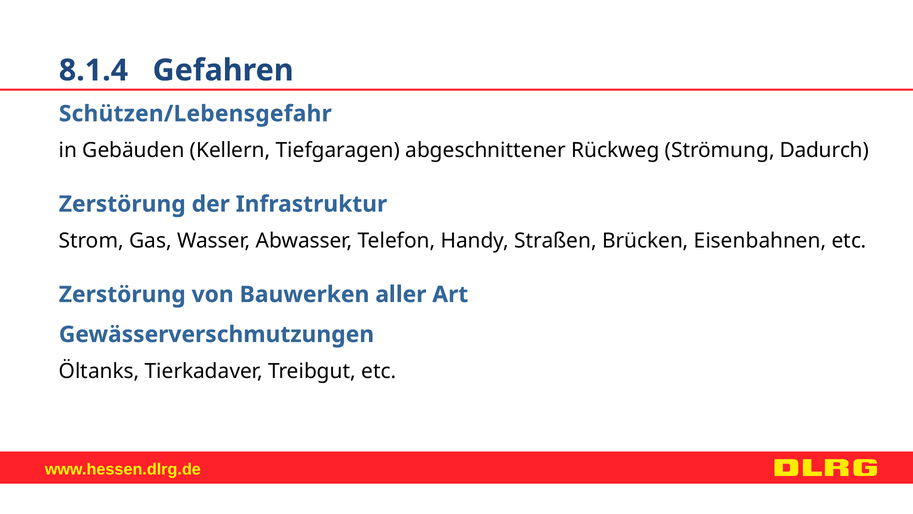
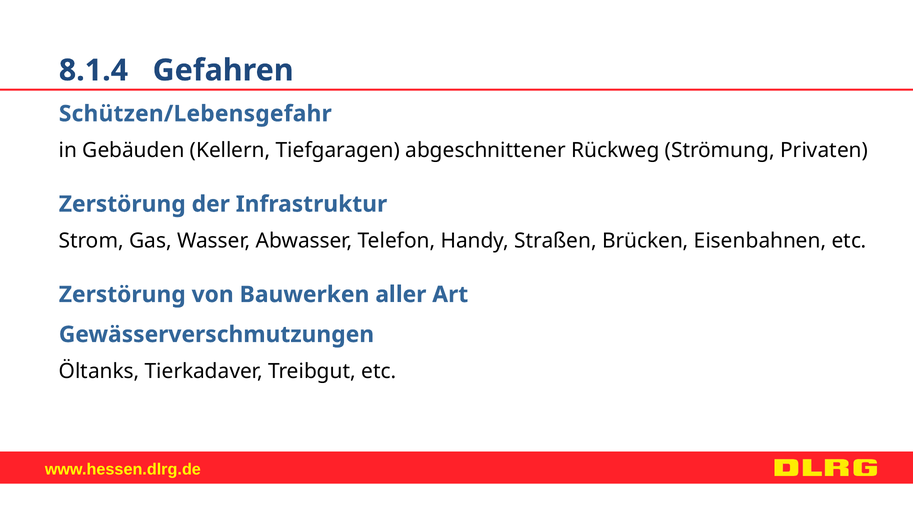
Dadurch: Dadurch -> Privaten (824, 150)
